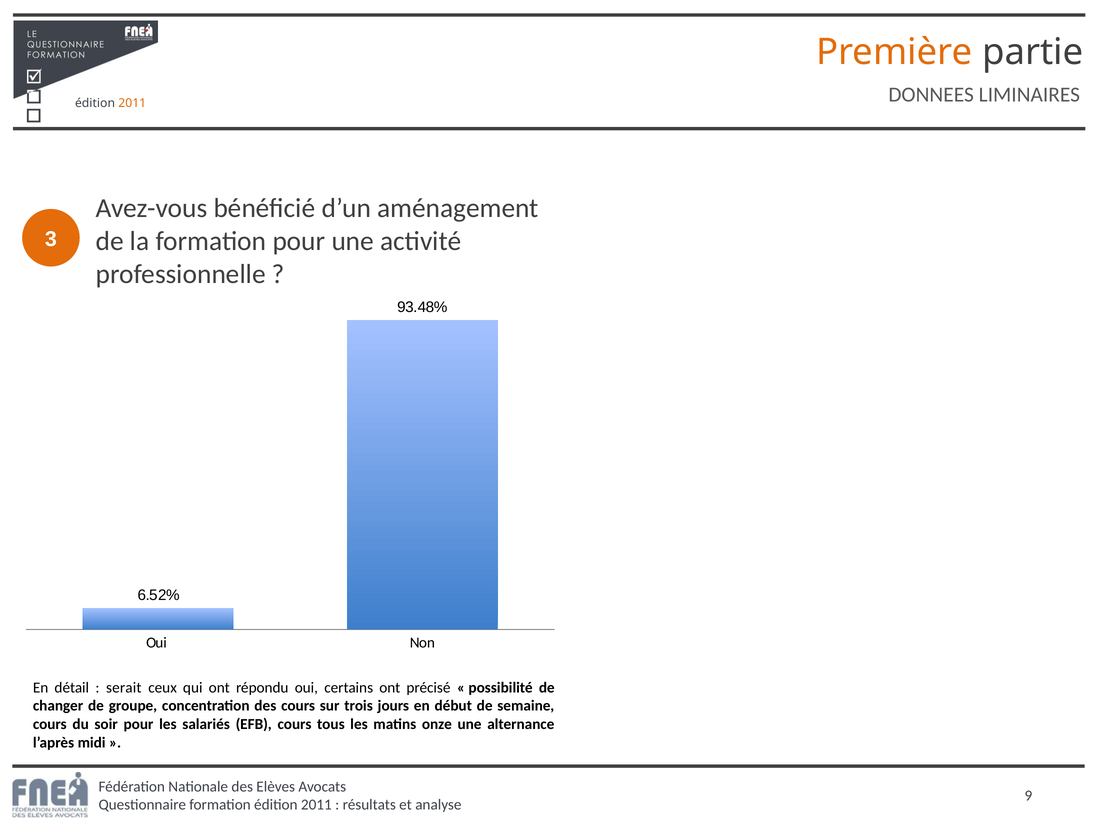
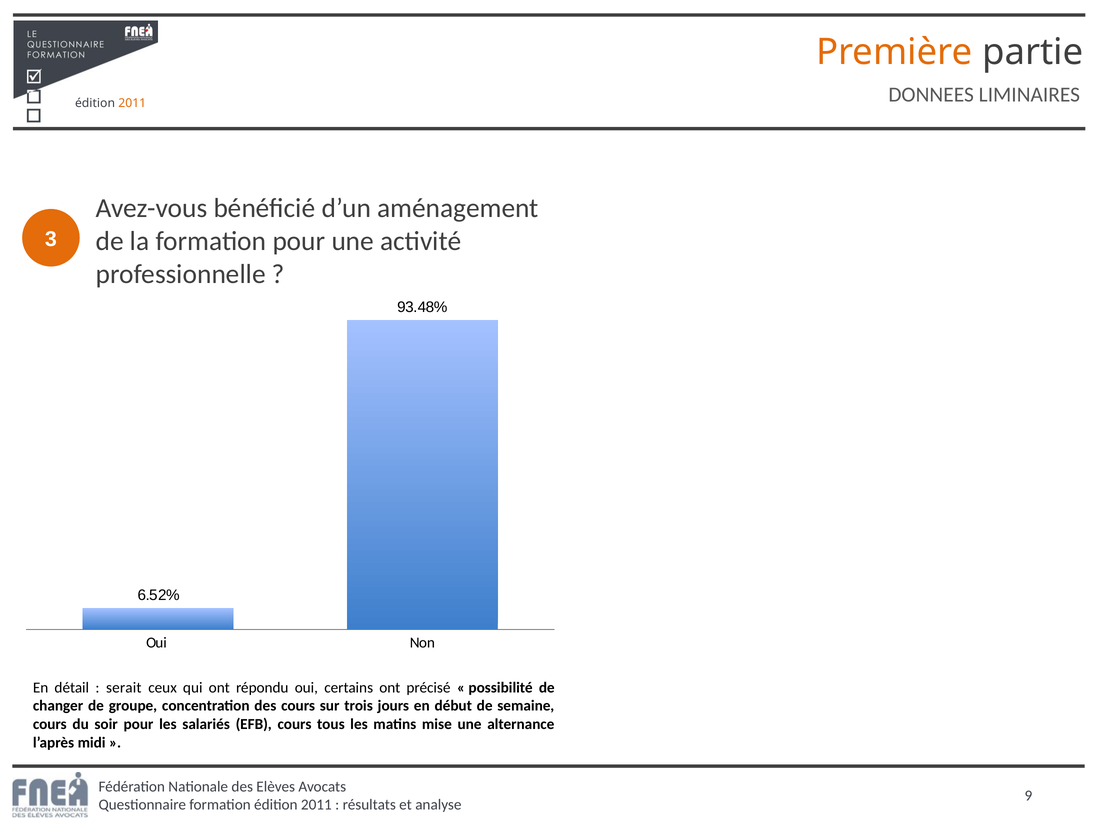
onze: onze -> mise (437, 724)
